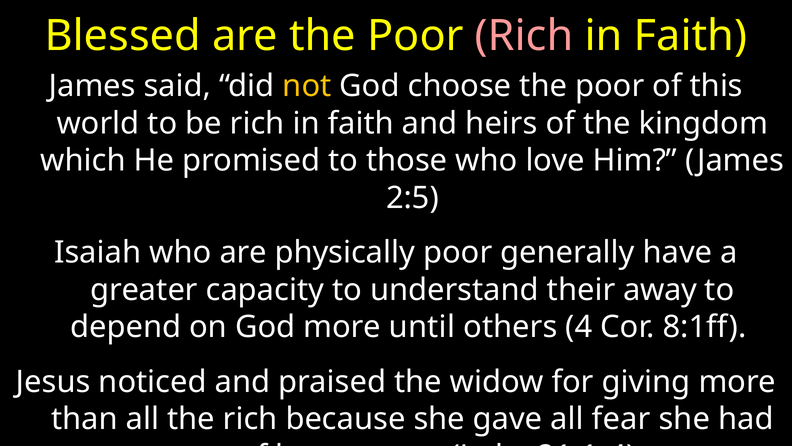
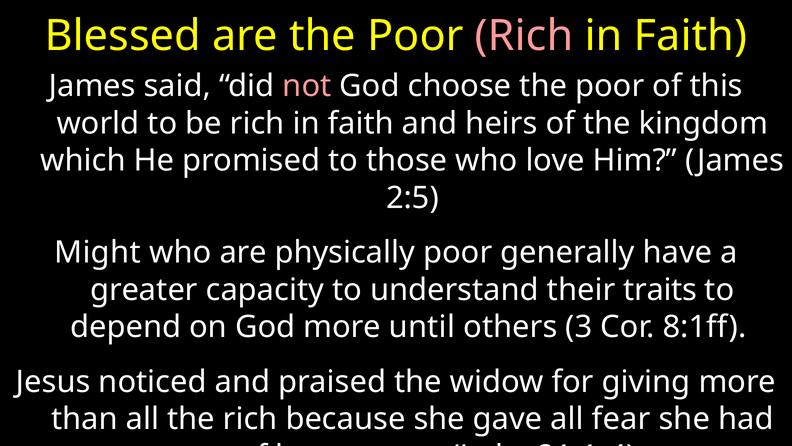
not colour: yellow -> pink (307, 86)
Isaiah: Isaiah -> Might (98, 252)
away: away -> traits (660, 290)
4: 4 -> 3 (579, 327)
